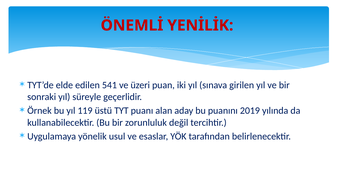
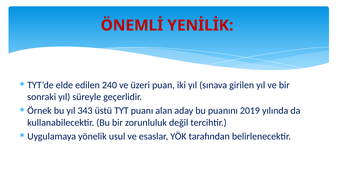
541: 541 -> 240 (109, 85)
119: 119 -> 343 (85, 110)
